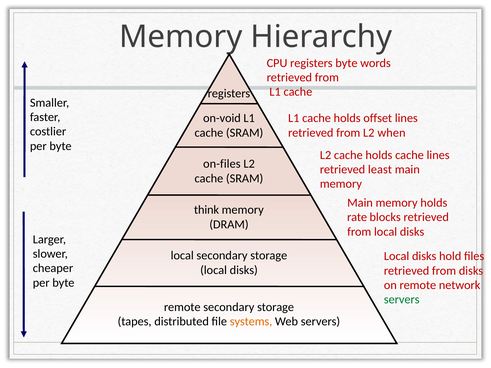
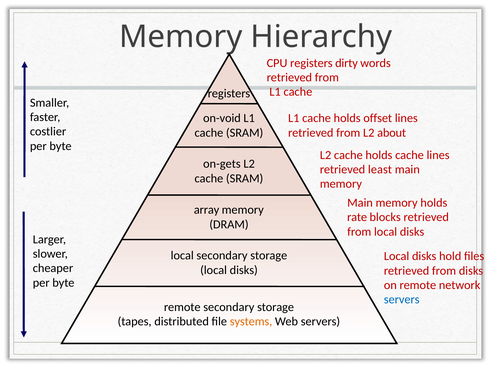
registers byte: byte -> dirty (347, 63)
when: when -> about (392, 133)
on-files: on-files -> on-gets (222, 164)
think: think -> array (207, 210)
servers colour: green -> blue (402, 300)
